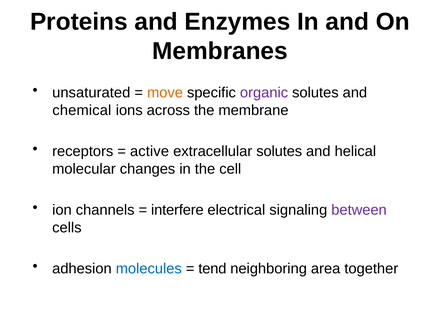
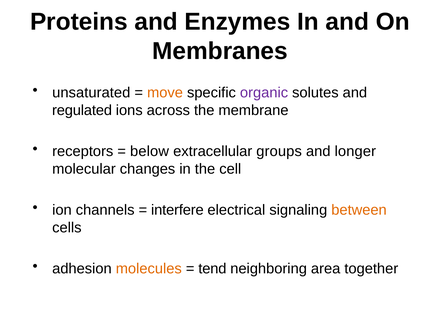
chemical: chemical -> regulated (82, 110)
active: active -> below (150, 151)
extracellular solutes: solutes -> groups (279, 151)
helical: helical -> longer (355, 151)
between colour: purple -> orange (359, 210)
molecules colour: blue -> orange (149, 269)
